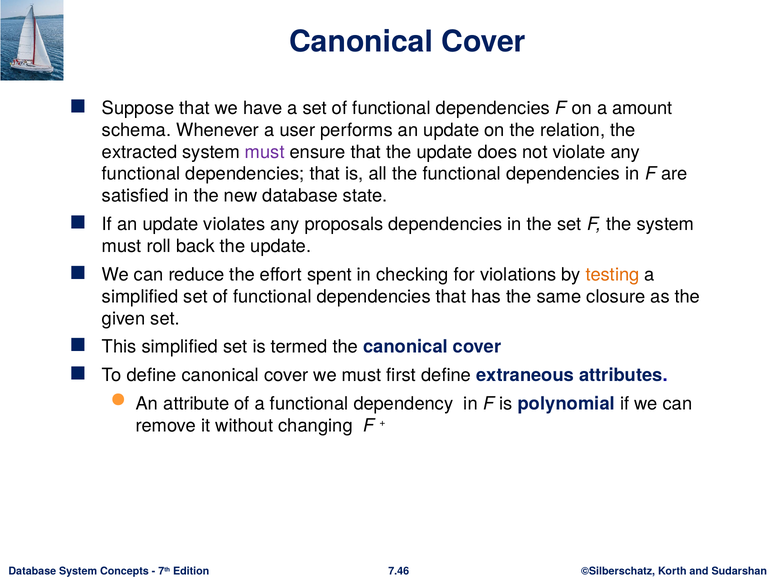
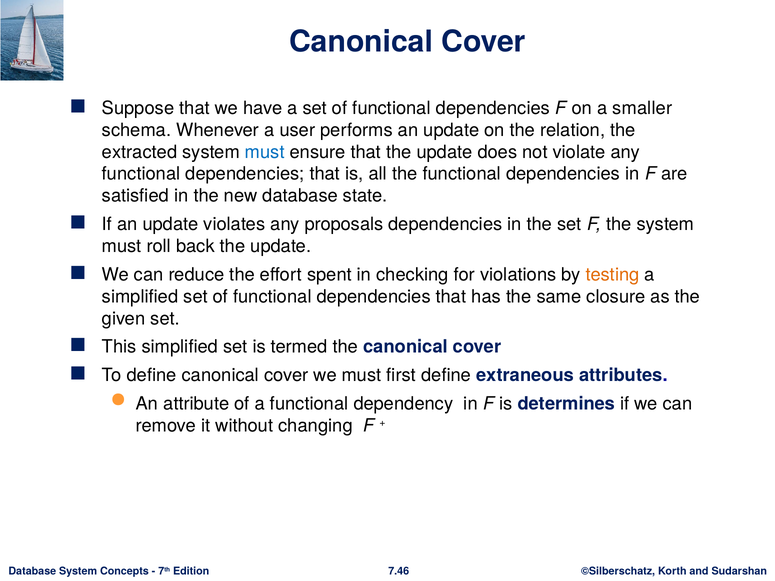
amount: amount -> smaller (642, 108)
must colour: purple -> blue (265, 152)
polynomial: polynomial -> determines (566, 404)
